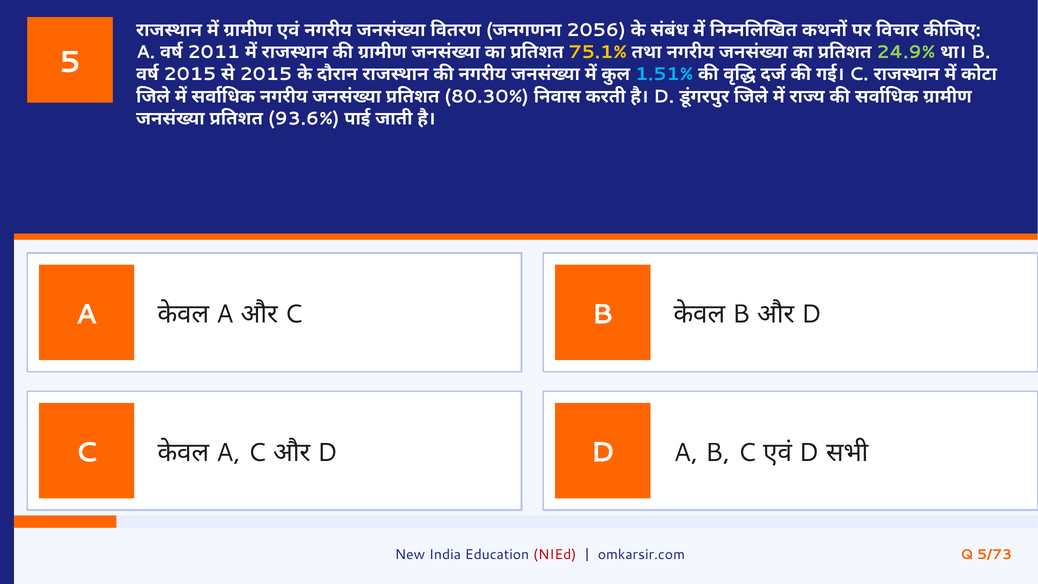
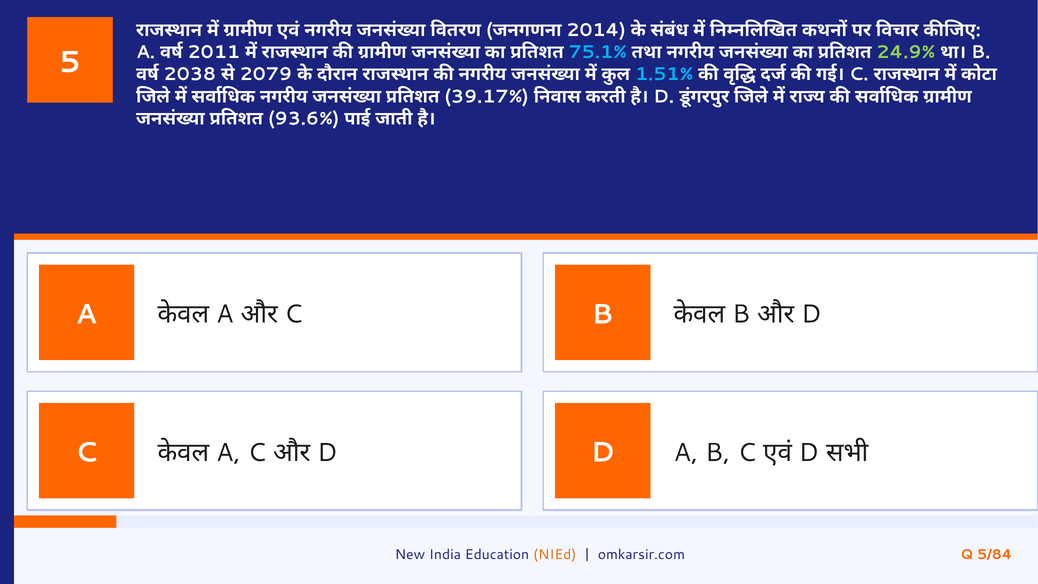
2056: 2056 -> 2014 (596, 30)
75.1% colour: yellow -> light blue (598, 52)
2015: 2015 -> 2038 (190, 74)
2015: 2015 -> 2079 (266, 74)
80.30%: 80.30% -> 39.17% (486, 96)
NIEd colour: red -> orange (555, 554)
5/73: 5/73 -> 5/84 (995, 554)
